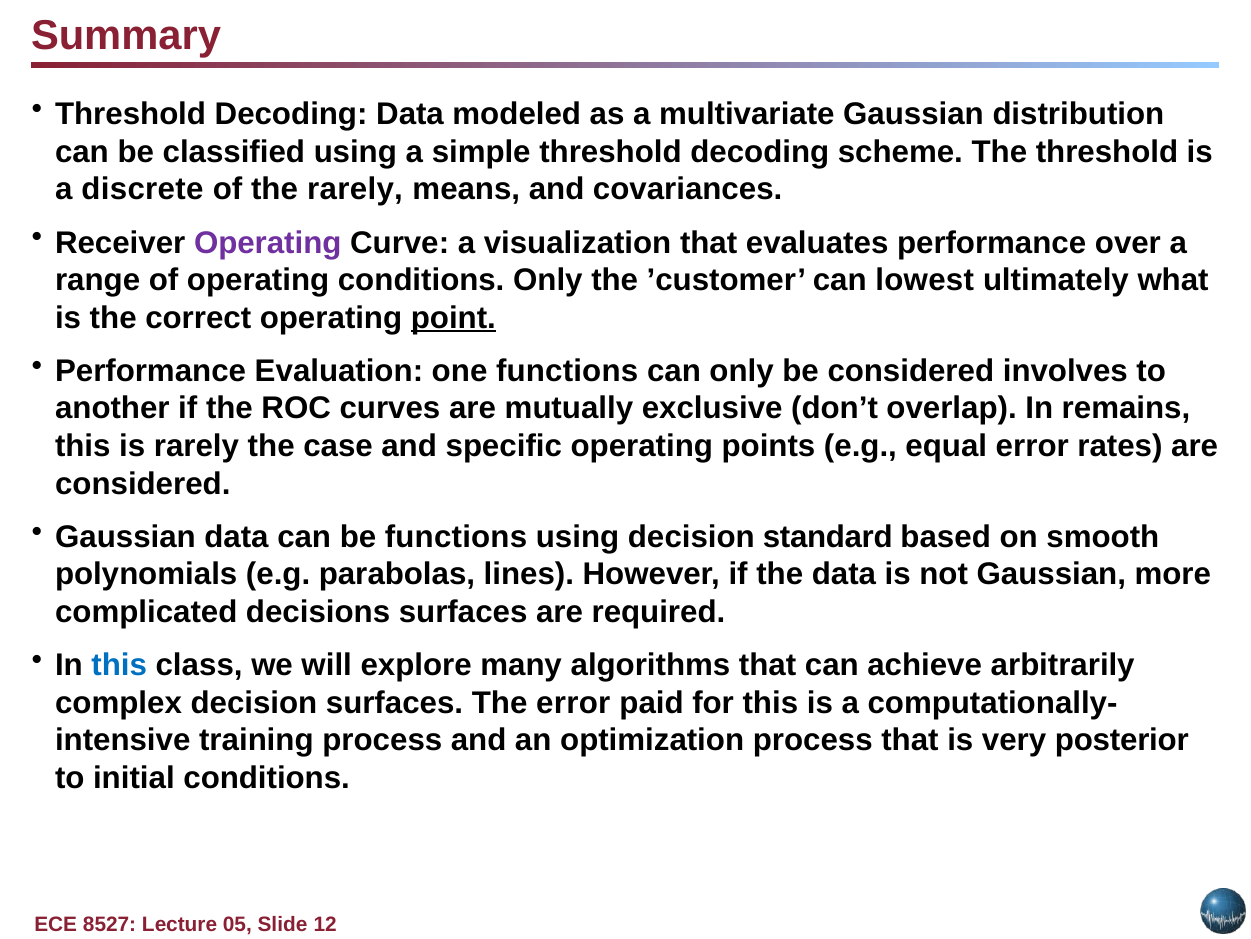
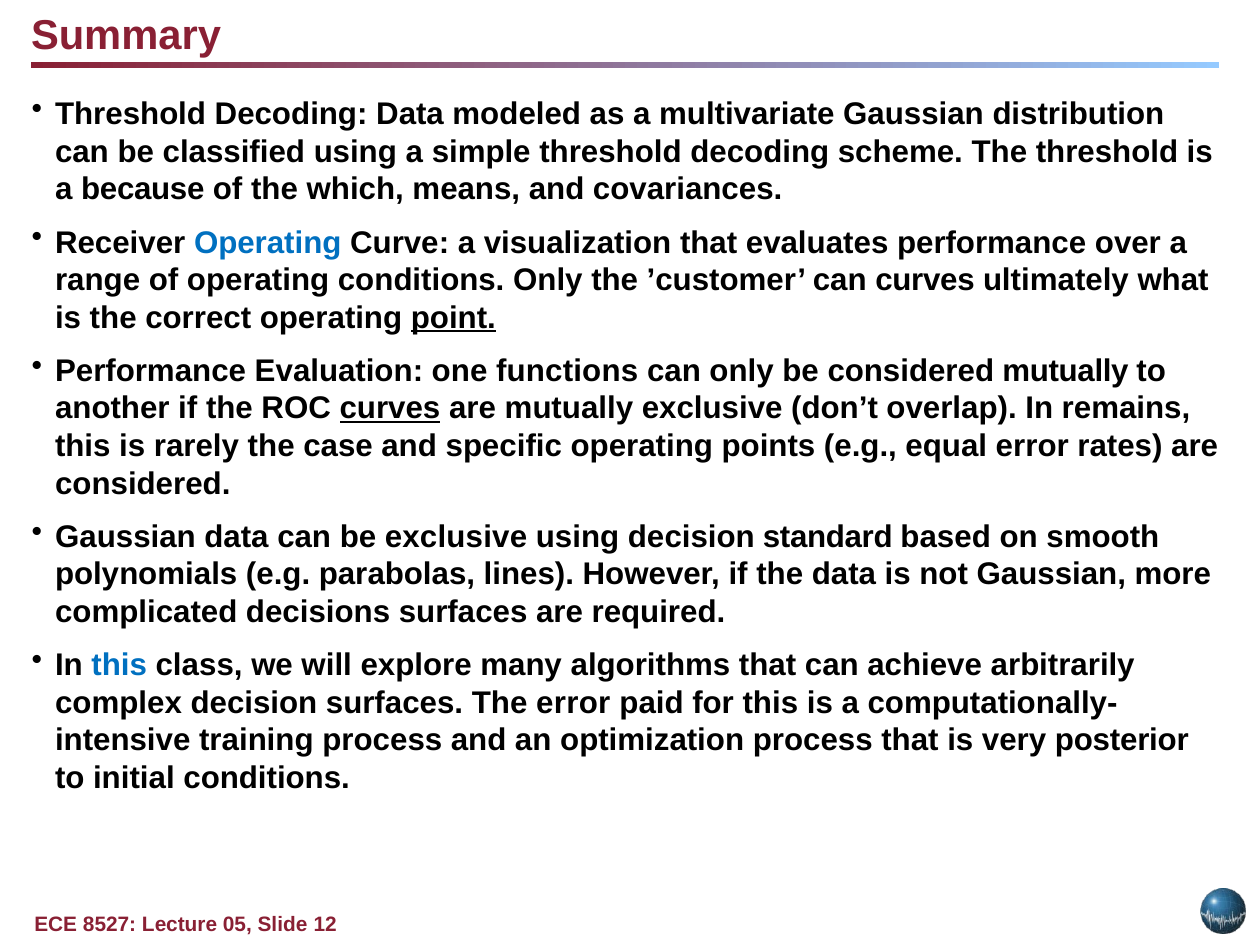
discrete: discrete -> because (143, 189)
the rarely: rarely -> which (355, 189)
Operating colour: purple -> blue (268, 243)
can lowest: lowest -> curves (925, 280)
considered involves: involves -> mutually (1065, 371)
curves underline: none -> present (390, 408)
be functions: functions -> exclusive (456, 537)
